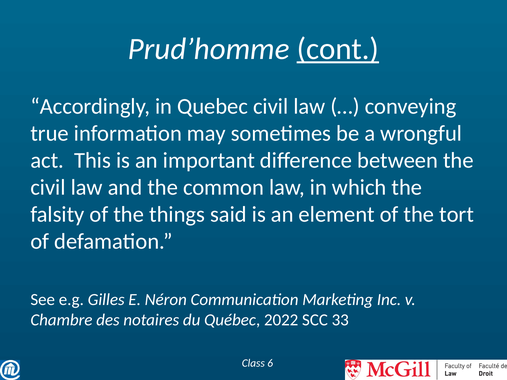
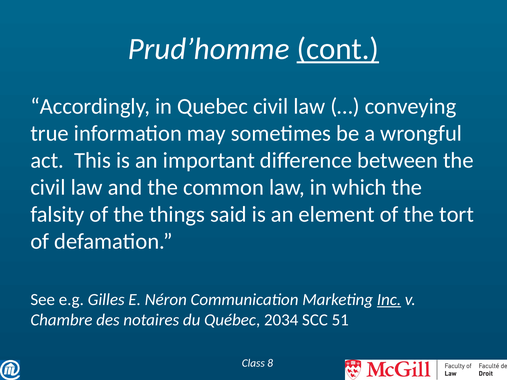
Inc underline: none -> present (389, 300)
2022: 2022 -> 2034 (281, 320)
33: 33 -> 51 (340, 320)
6: 6 -> 8 (270, 363)
